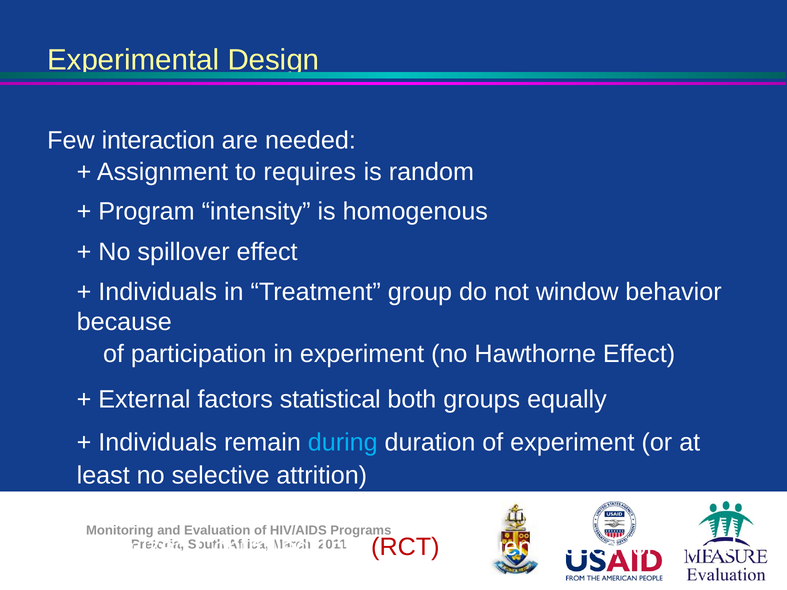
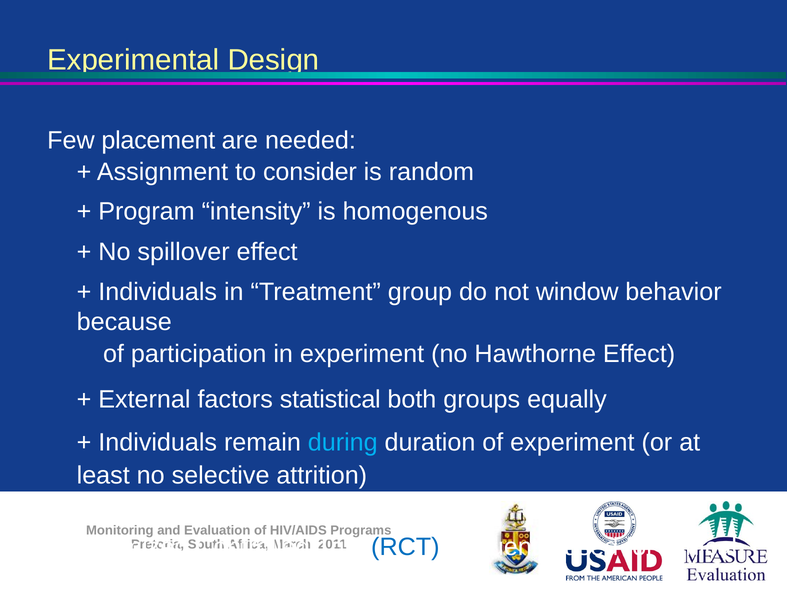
interaction: interaction -> placement (158, 140)
requires: requires -> consider (310, 172)
RCT colour: red -> blue (405, 547)
